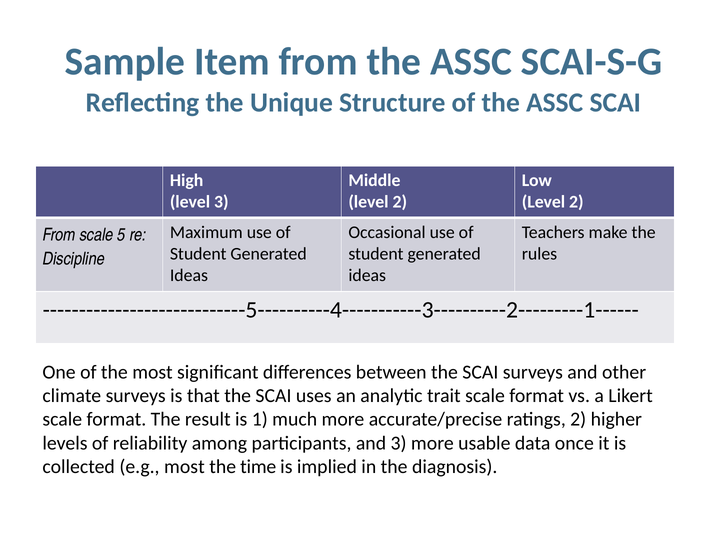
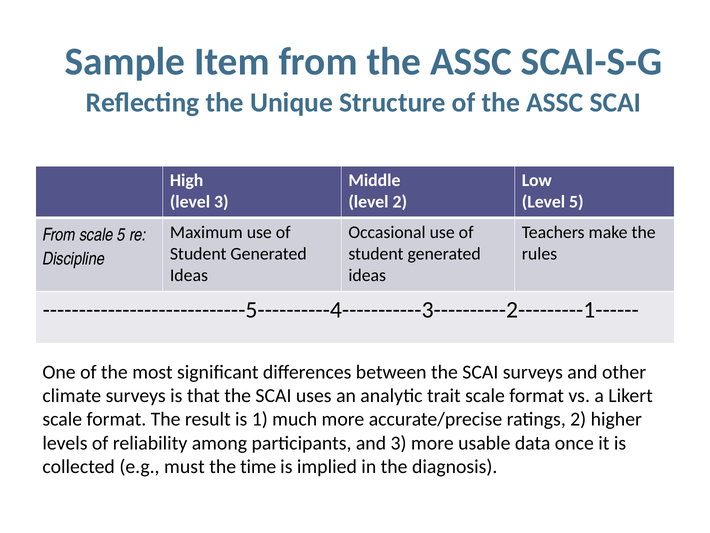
2: 2 -> 5 (576, 202)
e.g most: most -> must (184, 466)
